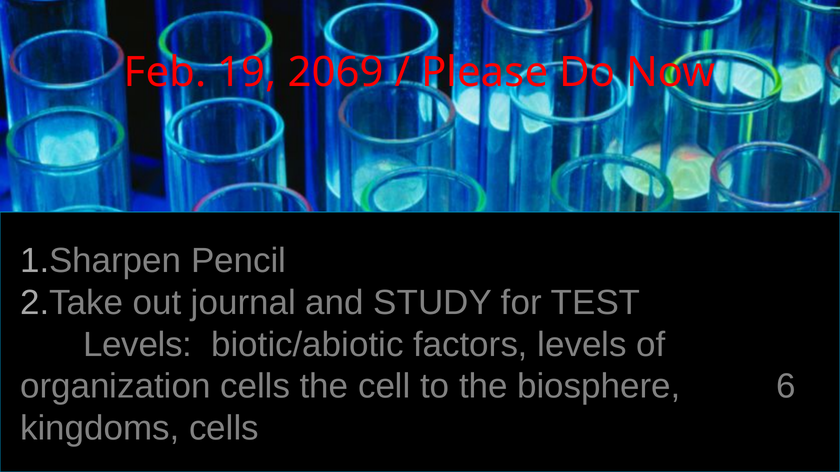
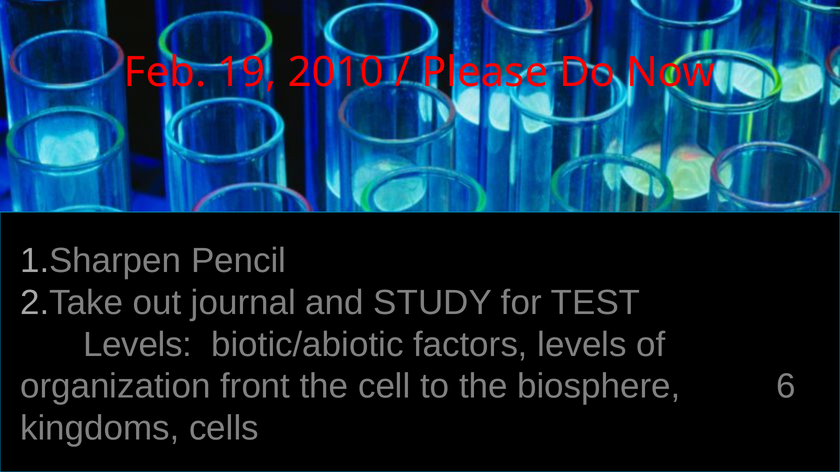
2069: 2069 -> 2010 (336, 73)
organization cells: cells -> front (255, 387)
